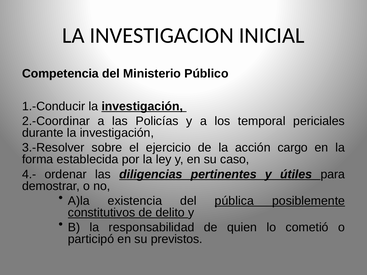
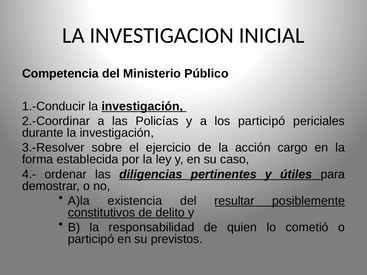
los temporal: temporal -> participó (262, 121)
pública: pública -> resultar (234, 201)
